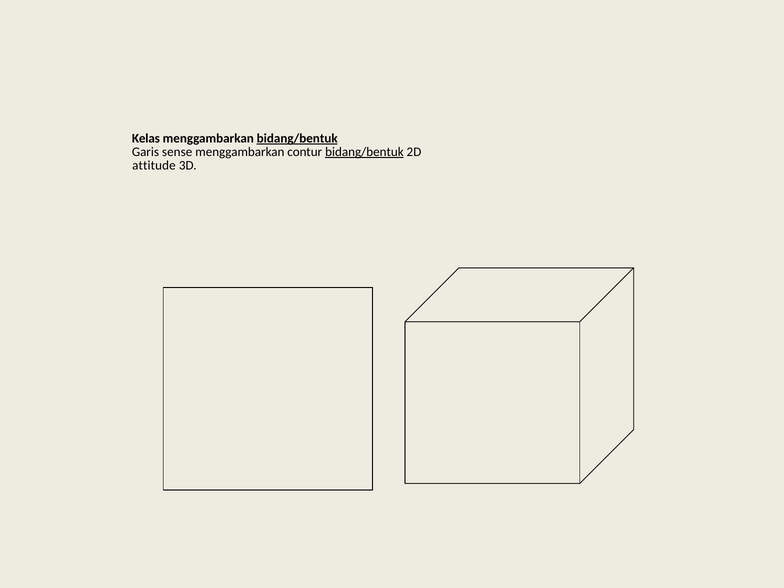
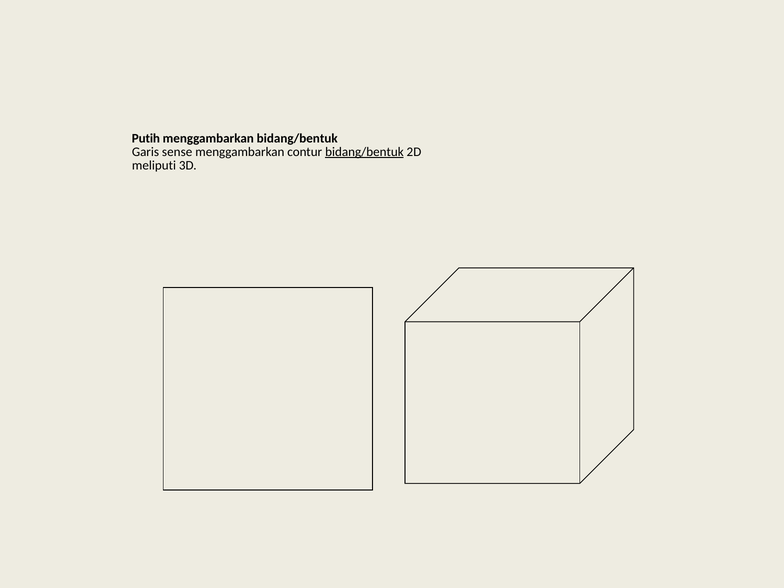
Kelas: Kelas -> Putih (146, 138)
bidang/bentuk underline: present -> none (297, 138)
attitude: attitude -> meliputi (154, 165)
